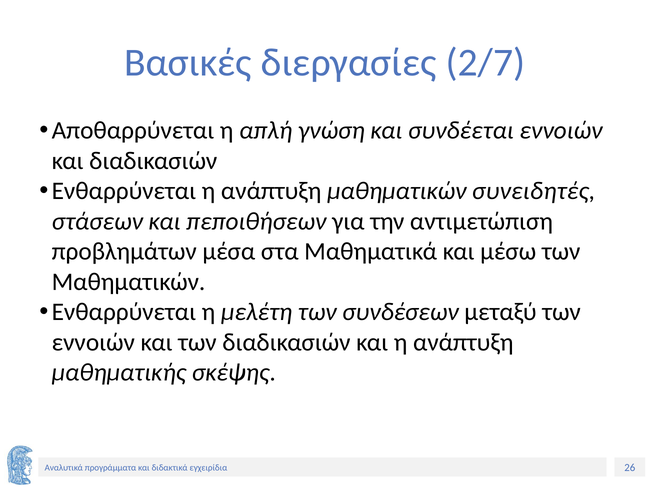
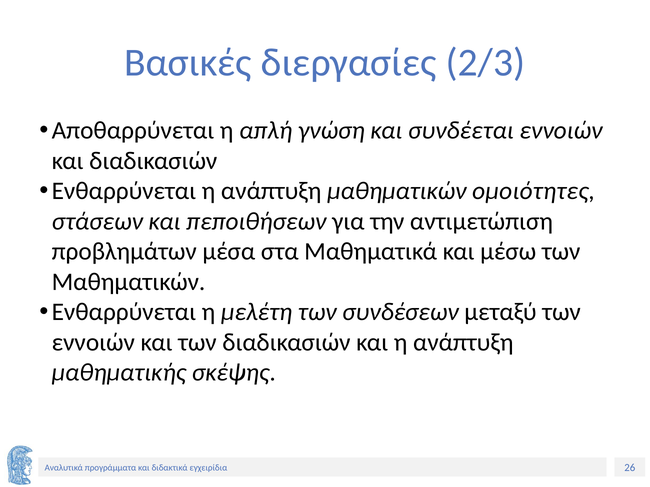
2/7: 2/7 -> 2/3 (486, 63)
συνειδητές: συνειδητές -> ομοιότητες (534, 191)
